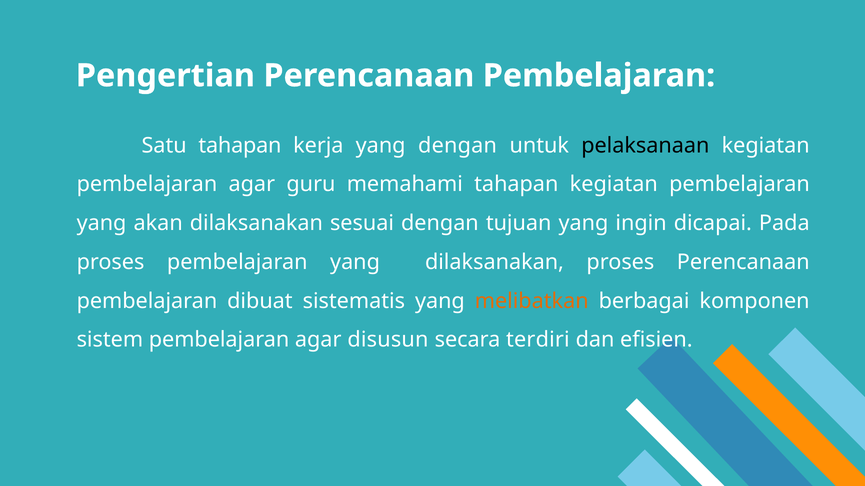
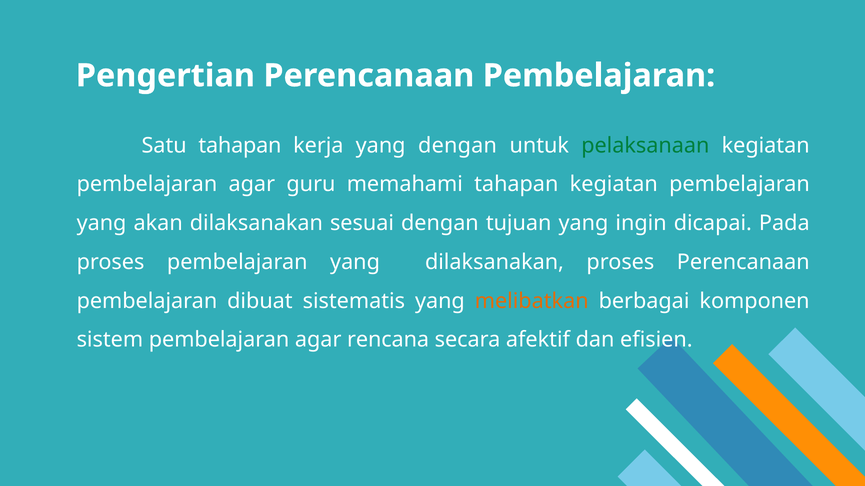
pelaksanaan colour: black -> green (645, 146)
disusun: disusun -> rencana (388, 340)
terdiri: terdiri -> afektif (538, 340)
